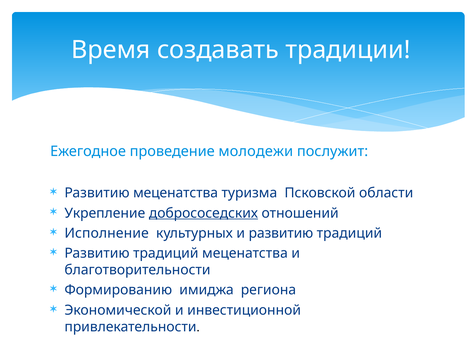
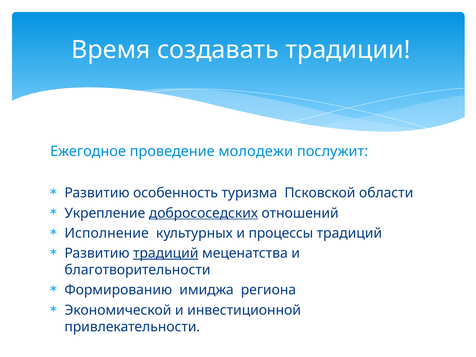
Развитию меценатства: меценатства -> особенность (176, 193)
и развитию: развитию -> процессы (281, 233)
традиций underline: none -> present (166, 253)
